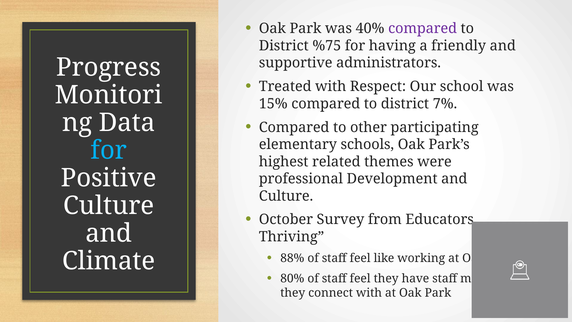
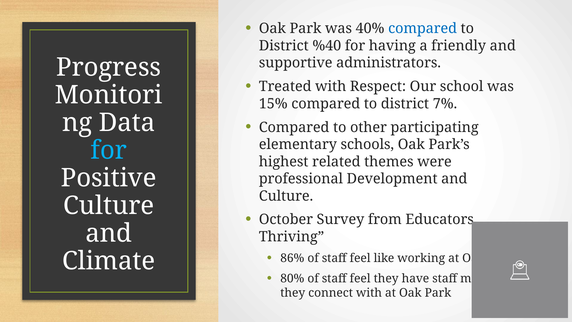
compared colour: purple -> blue (423, 29)
%75: %75 -> %40 (327, 46)
88%: 88% -> 86% (292, 258)
